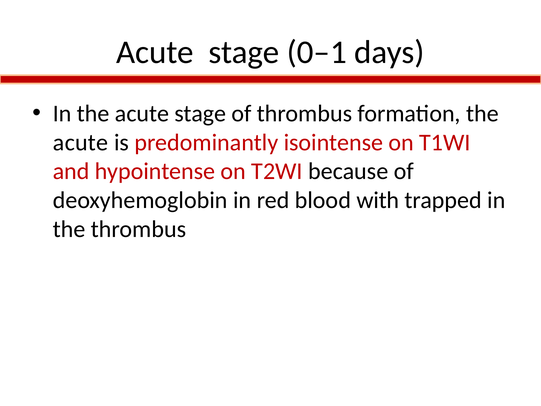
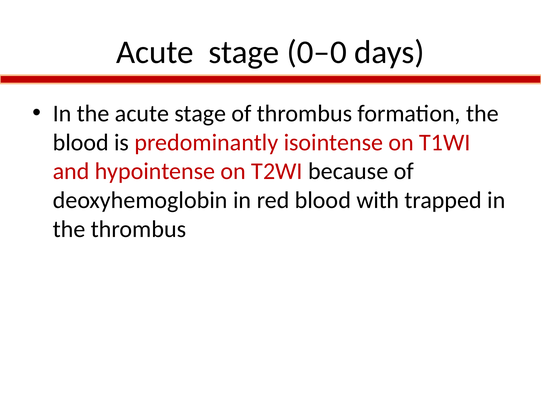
0–1: 0–1 -> 0–0 (317, 52)
acute: acute -> blood (81, 142)
